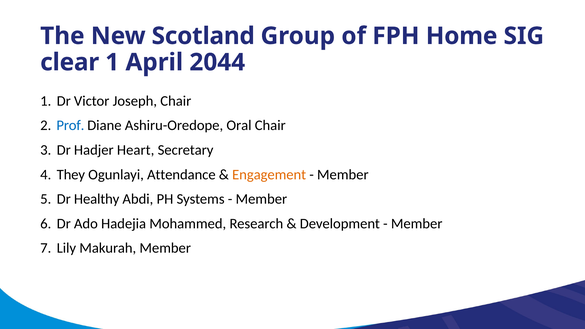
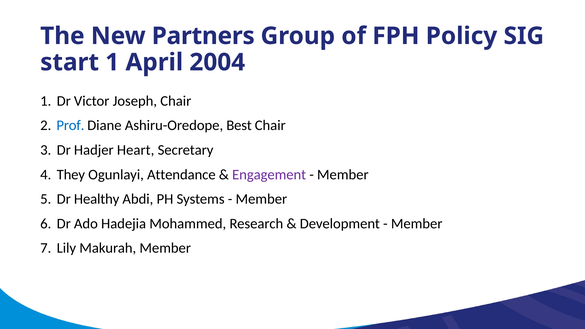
Scotland: Scotland -> Partners (203, 36)
Home: Home -> Policy (461, 36)
clear: clear -> start (70, 62)
2044: 2044 -> 2004 (217, 62)
Oral: Oral -> Best (239, 126)
Engagement colour: orange -> purple (269, 175)
